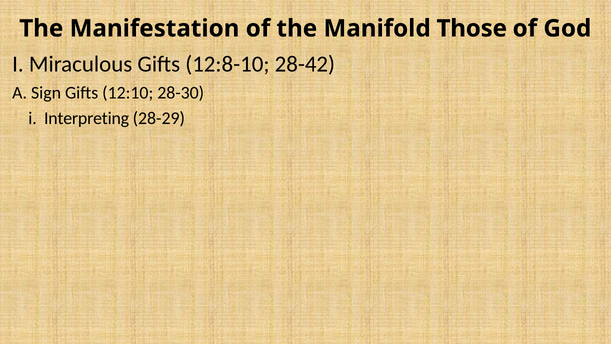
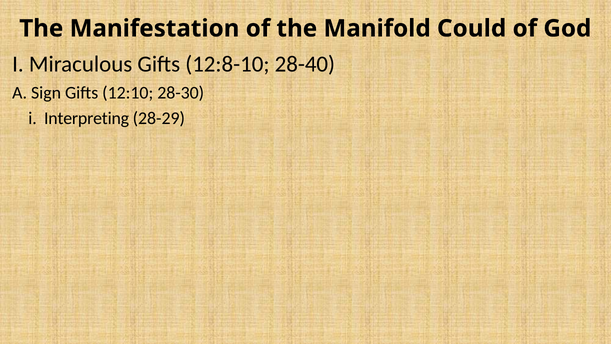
Those: Those -> Could (472, 28)
28-42: 28-42 -> 28-40 (305, 64)
